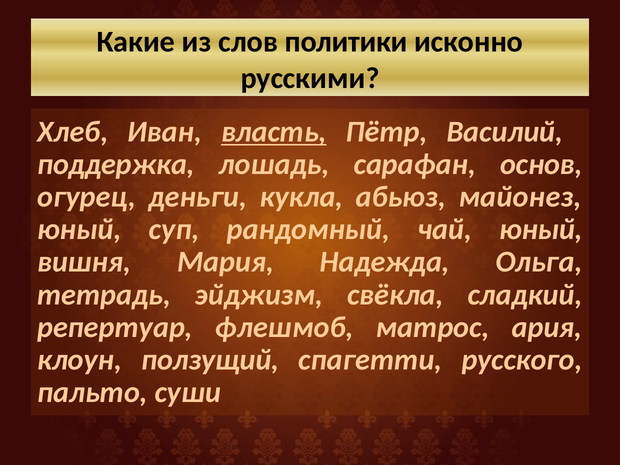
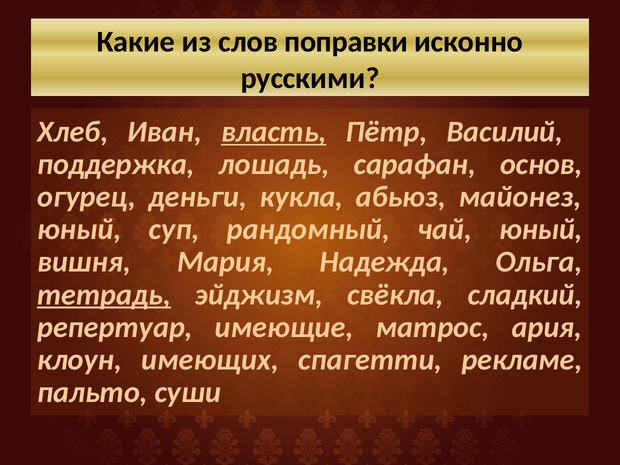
политики: политики -> поправки (346, 42)
тетрадь underline: none -> present (104, 295)
флешмоб: флешмоб -> имеющие (284, 327)
ползущий: ползущий -> имеющих (210, 360)
русского: русского -> рекламе (522, 360)
